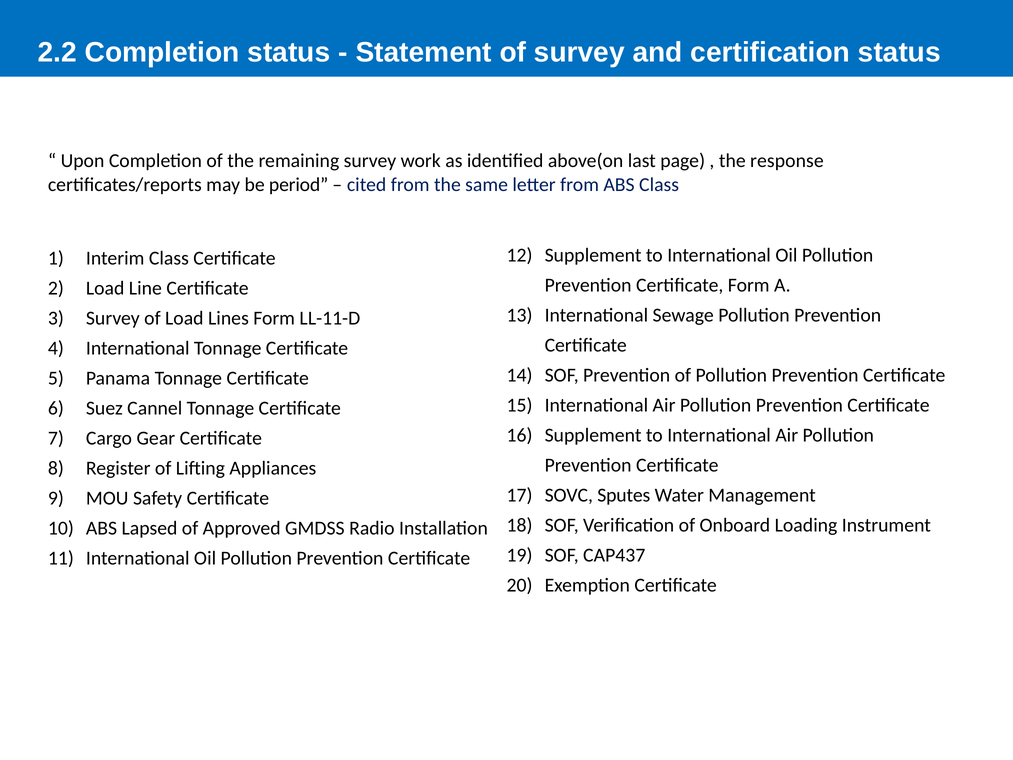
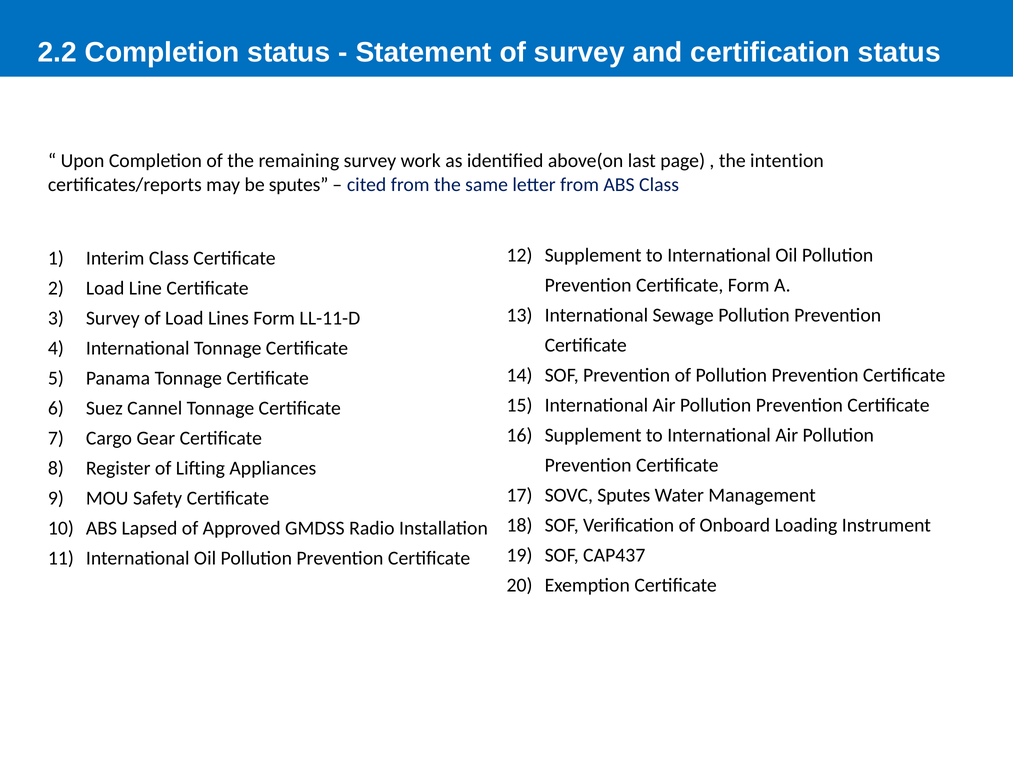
response: response -> intention (787, 161)
be period: period -> sputes (299, 185)
